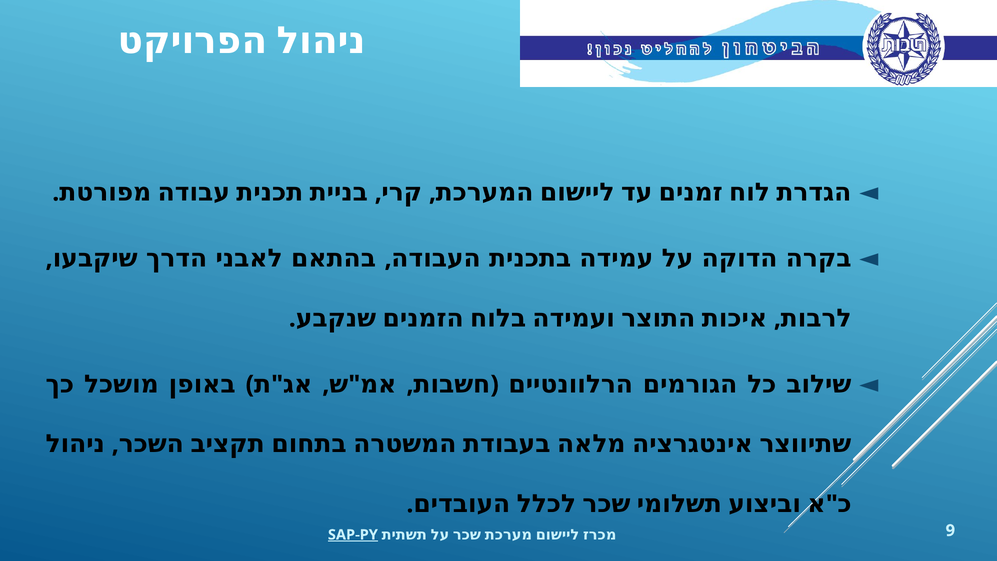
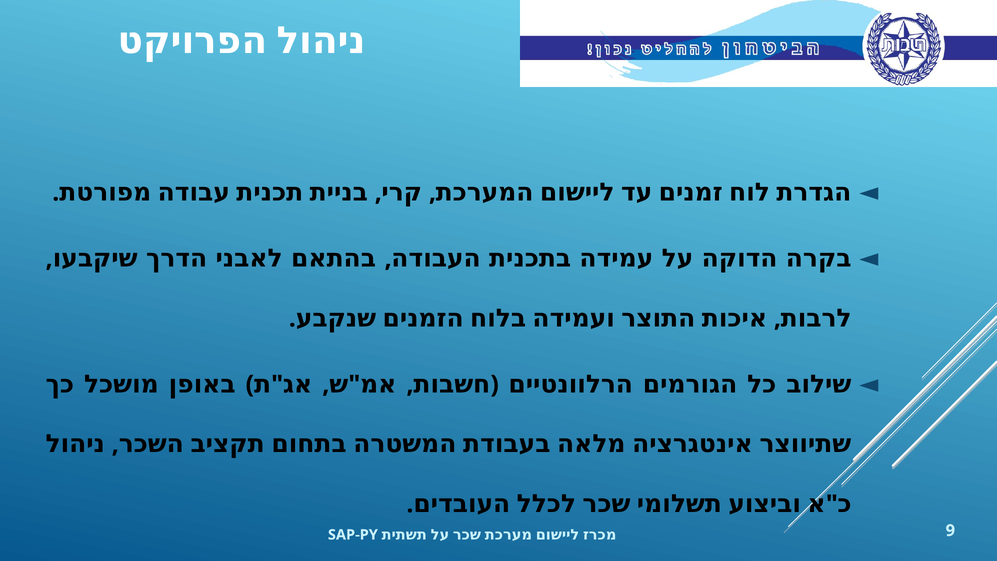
SAP-PY underline: present -> none (353, 535)
